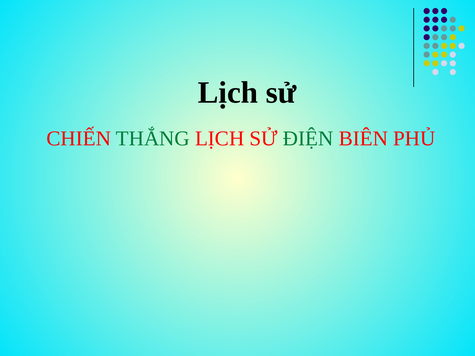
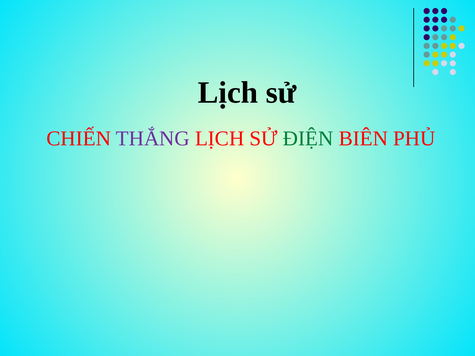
THẮNG colour: green -> purple (153, 139)
